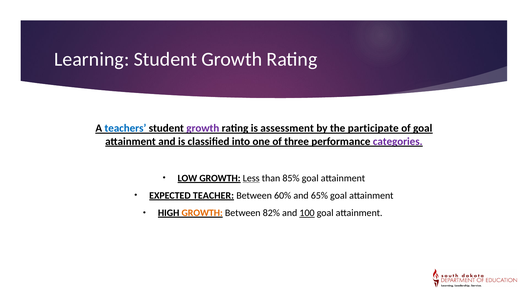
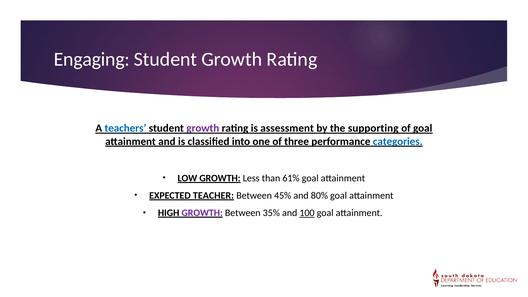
Learning: Learning -> Engaging (92, 59)
participate: participate -> supporting (373, 128)
categories colour: purple -> blue (398, 142)
Less underline: present -> none (251, 178)
85%: 85% -> 61% (291, 178)
60%: 60% -> 45% (283, 196)
65%: 65% -> 80% (319, 196)
GROWTH colour: orange -> purple (202, 213)
82%: 82% -> 35% (271, 213)
